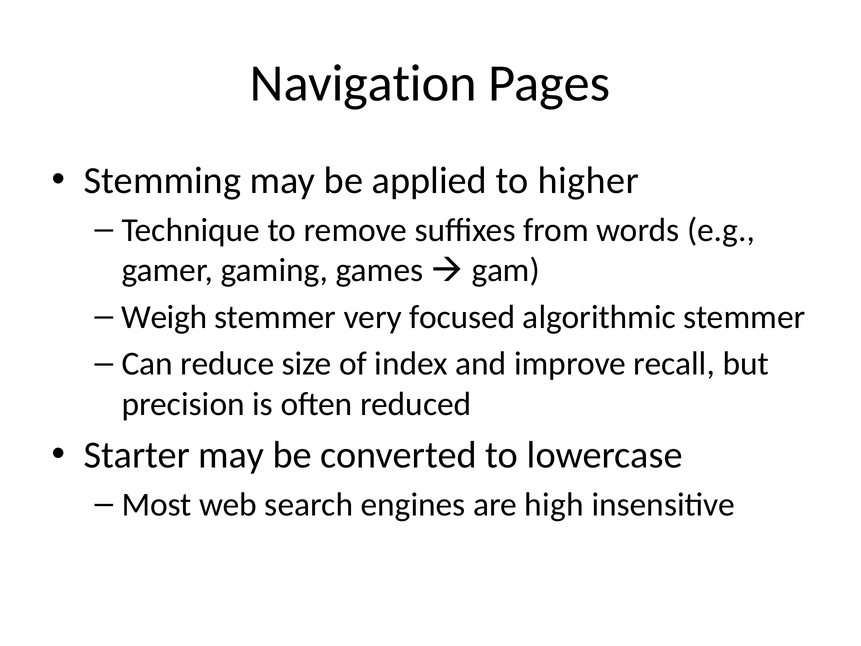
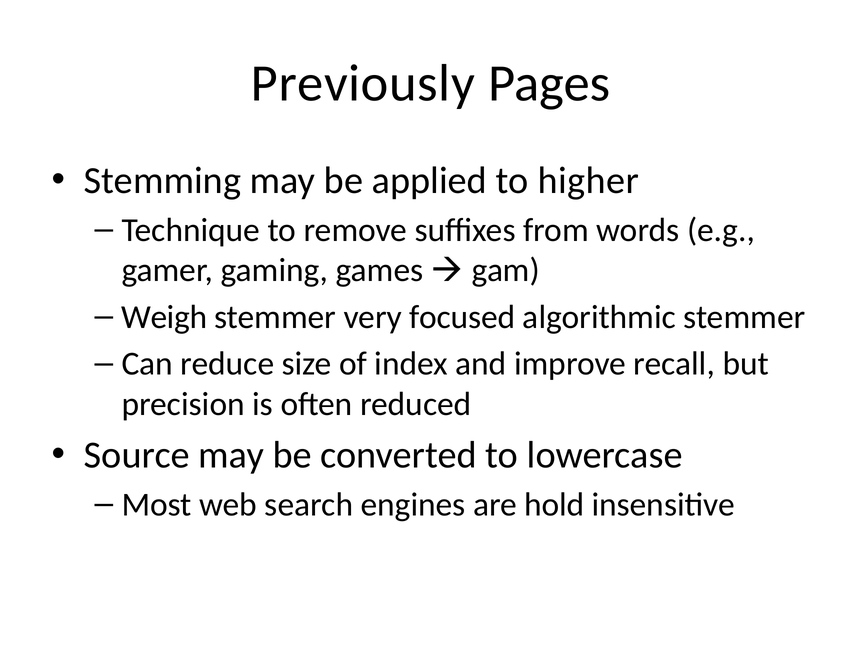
Navigation: Navigation -> Previously (363, 83)
Starter: Starter -> Source (137, 455)
high: high -> hold (554, 504)
